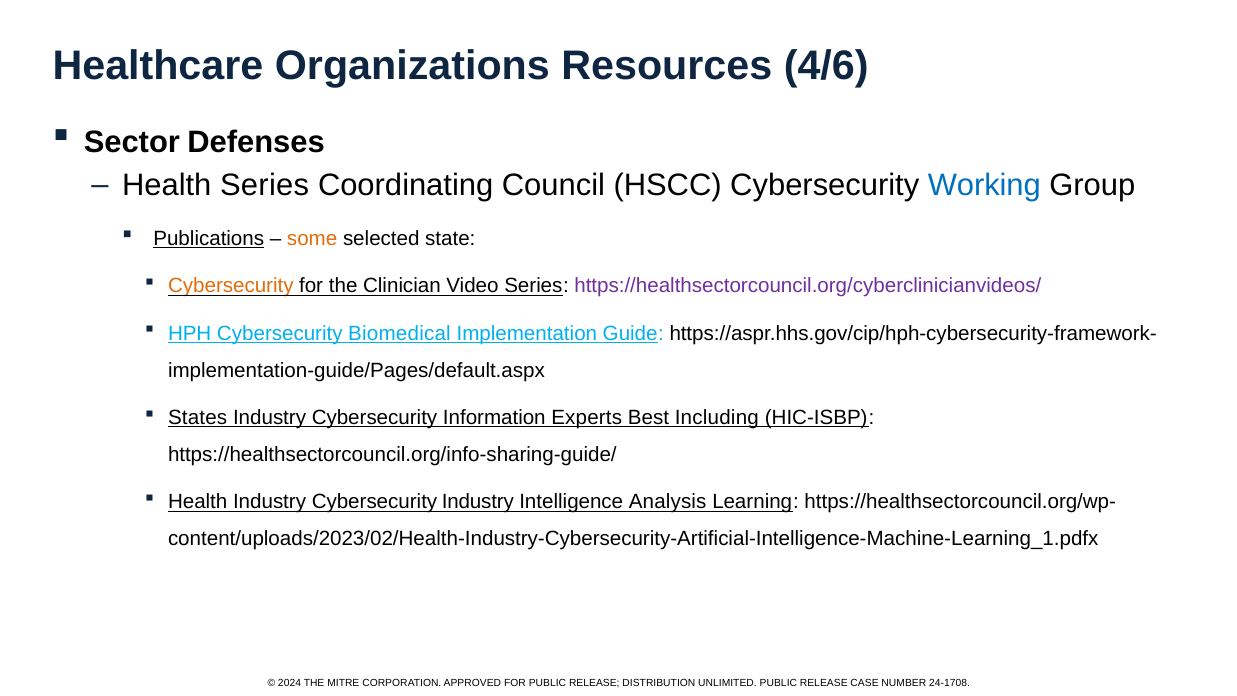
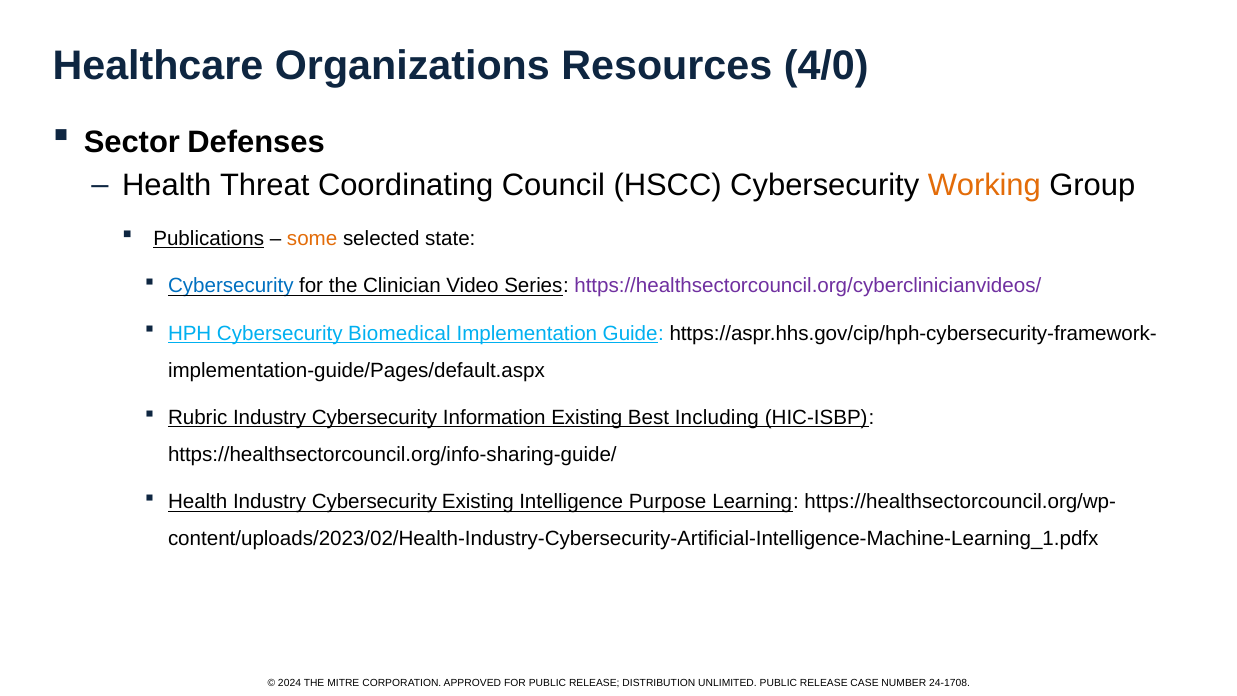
4/6: 4/6 -> 4/0 (826, 66)
Health Series: Series -> Threat (265, 185)
Working colour: blue -> orange (984, 185)
Cybersecurity colour: orange -> blue (231, 286)
States: States -> Rubric (198, 418)
Information Experts: Experts -> Existing (587, 418)
Cybersecurity Industry: Industry -> Existing (478, 502)
Analysis: Analysis -> Purpose (668, 502)
